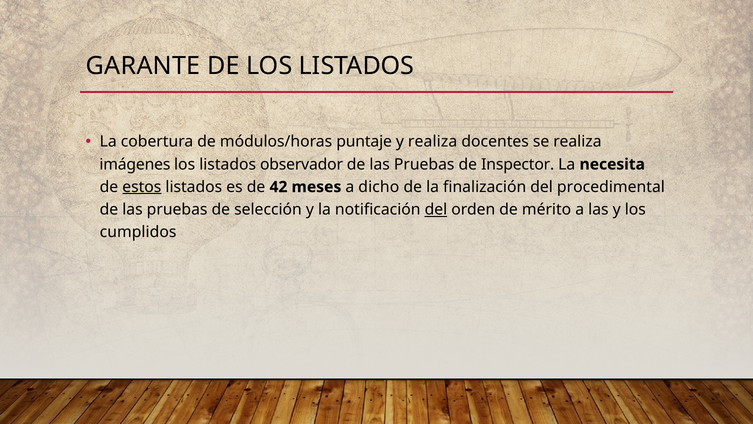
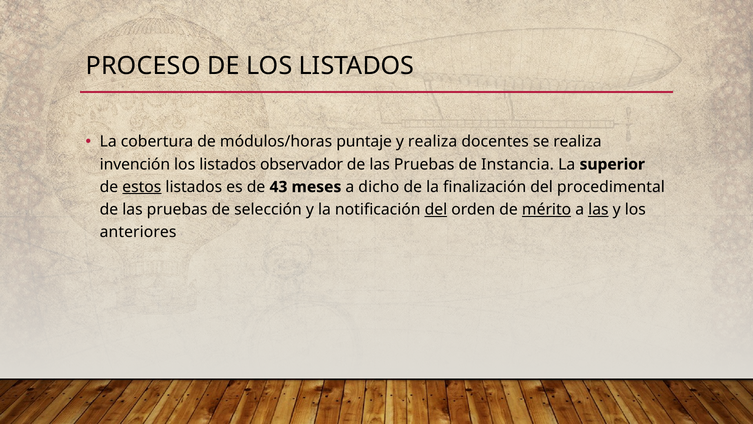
GARANTE: GARANTE -> PROCESO (143, 66)
imágenes: imágenes -> invención (135, 164)
Inspector: Inspector -> Instancia (518, 164)
necesita: necesita -> superior (612, 164)
42: 42 -> 43 (278, 187)
mérito underline: none -> present (547, 209)
las underline: none -> present (598, 209)
cumplidos: cumplidos -> anteriores (138, 232)
